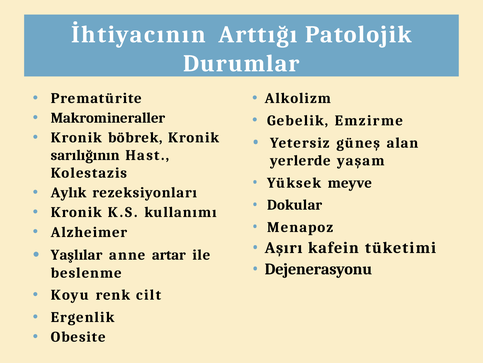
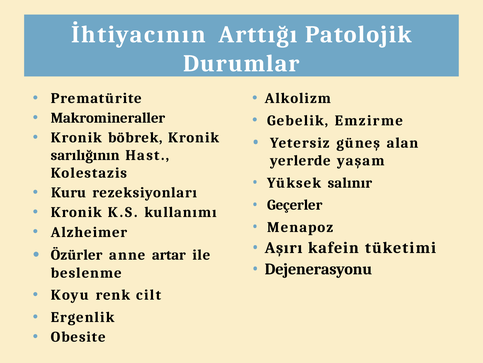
meyve: meyve -> salınır (350, 182)
Aylık: Aylık -> Kuru (69, 192)
Dokular: Dokular -> Geçerler (295, 205)
Yaşlılar: Yaşlılar -> Özürler (77, 255)
